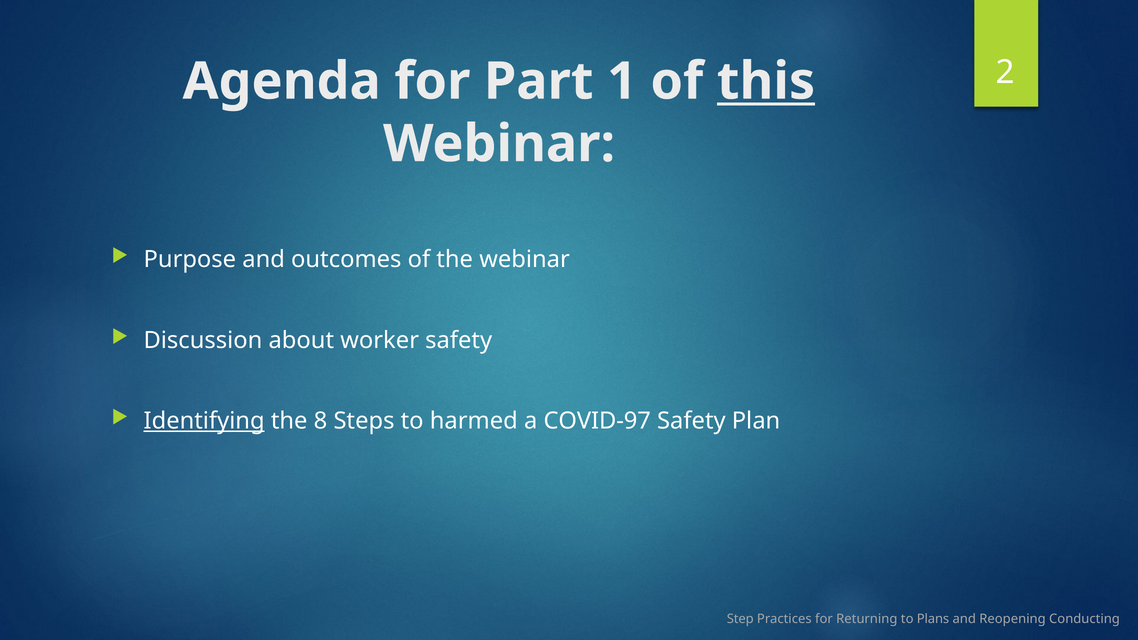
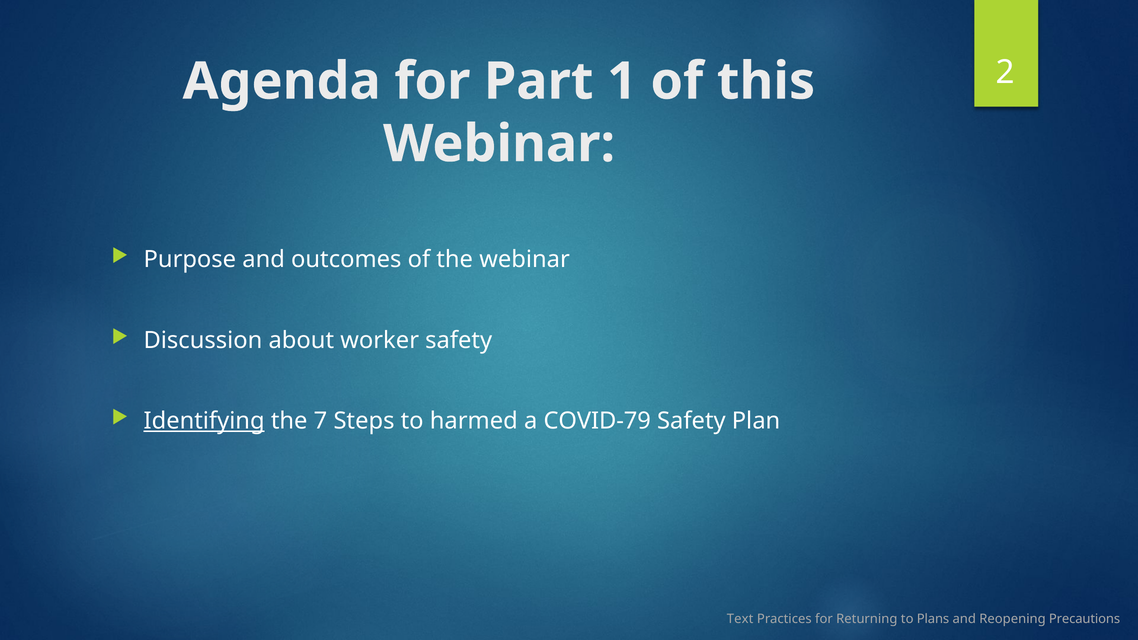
this underline: present -> none (766, 81)
8: 8 -> 7 (321, 421)
COVID-97: COVID-97 -> COVID-79 (597, 421)
Step: Step -> Text (740, 619)
Conducting: Conducting -> Precautions (1085, 619)
